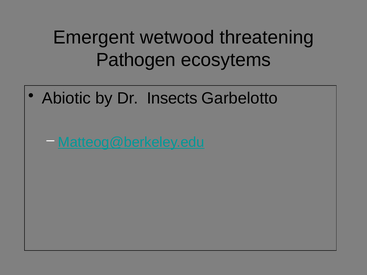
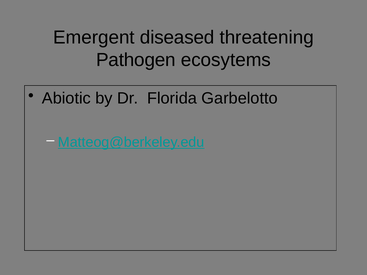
wetwood: wetwood -> diseased (177, 37)
Insects: Insects -> Florida (172, 98)
